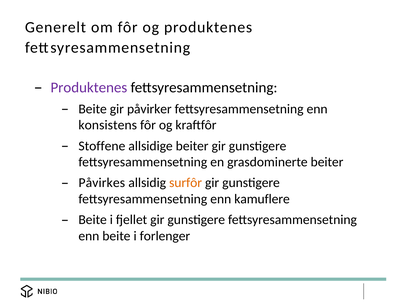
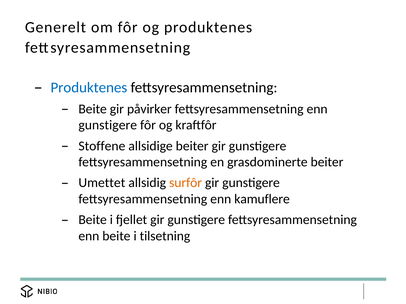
Produktenes colour: purple -> blue (89, 88)
konsistens: konsistens -> gunstigere (108, 125)
Påvirkes: Påvirkes -> Umettet (102, 183)
forlenger: forlenger -> tilsetning (165, 236)
